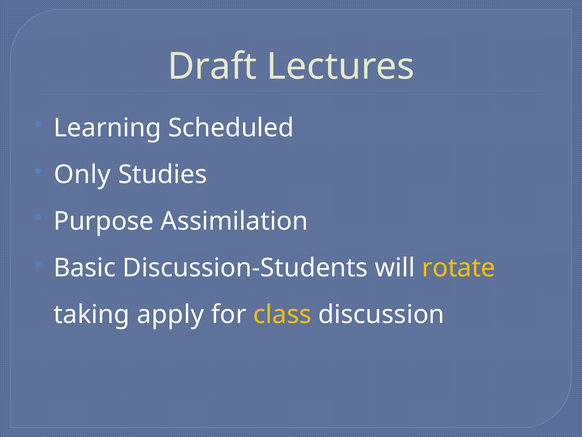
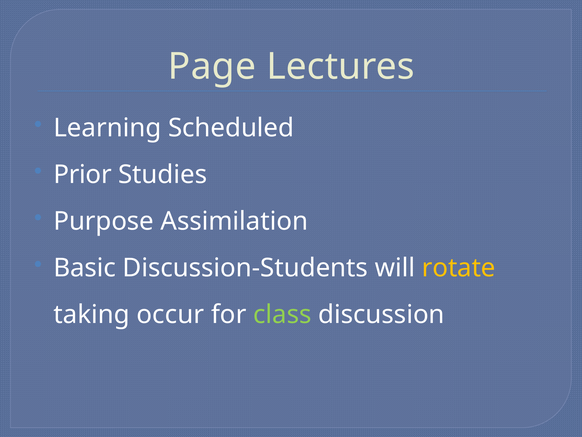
Draft: Draft -> Page (212, 66)
Only: Only -> Prior (83, 174)
apply: apply -> occur (170, 314)
class colour: yellow -> light green (282, 314)
